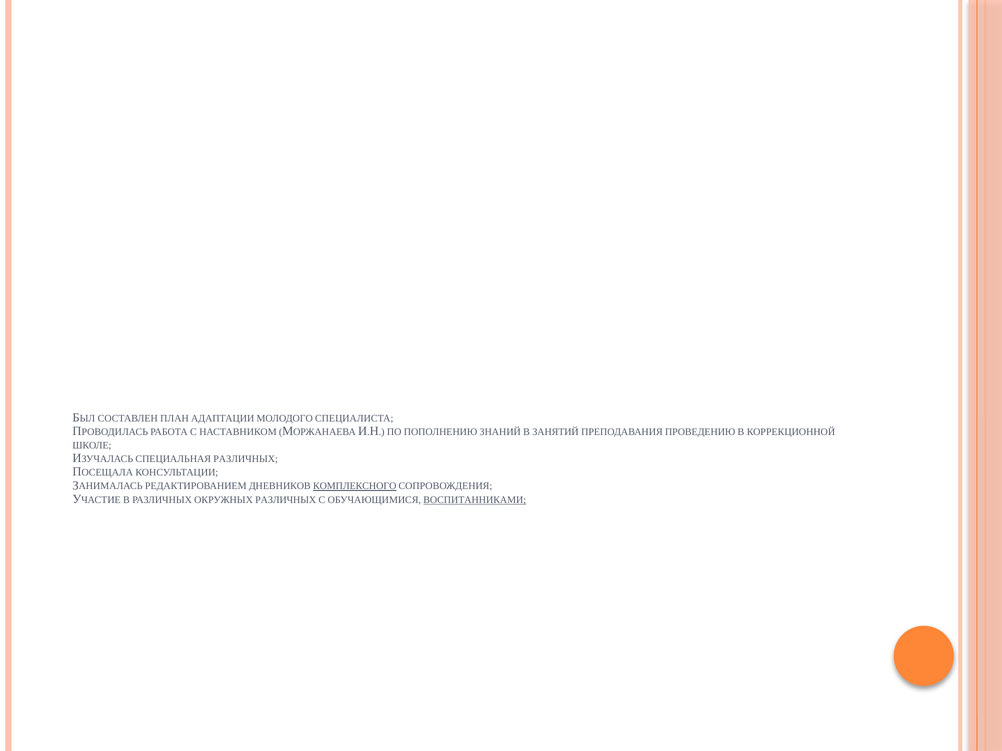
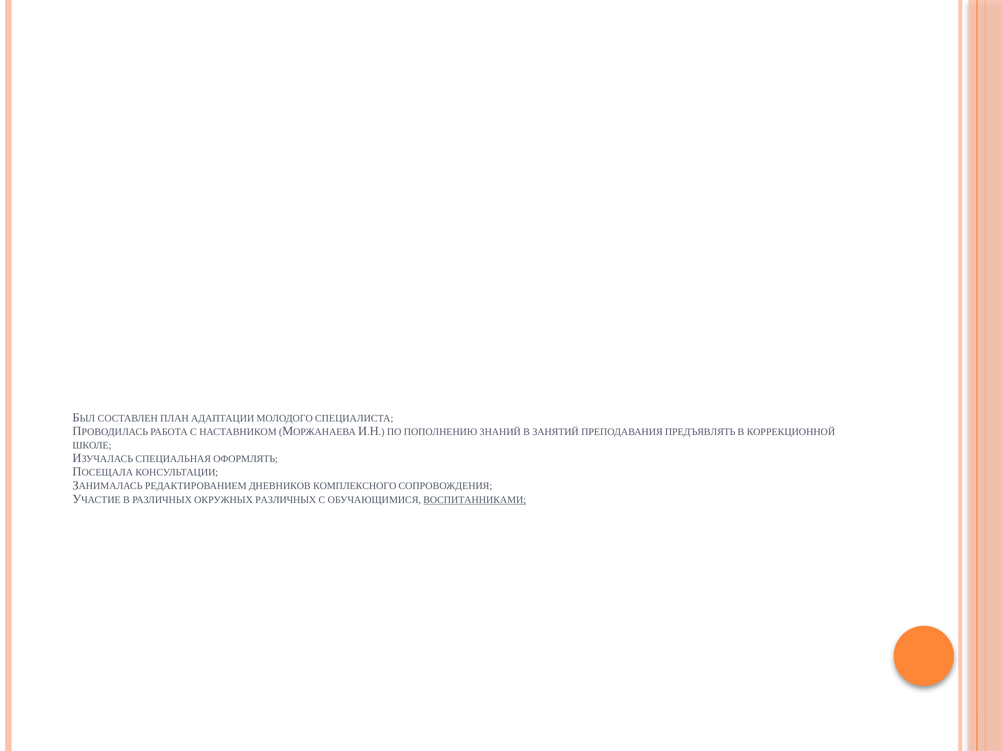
ПРОВЕДЕНИЮ: ПРОВЕДЕНИЮ -> ПРЕДЪЯВЛЯТЬ (700, 432)
СПЕЦИАЛЬНАЯ РАЗЛИЧНЫХ: РАЗЛИЧНЫХ -> ОФОРМЛЯТЬ (246, 459)
КОМПЛЕКСНОГО underline: present -> none (355, 487)
